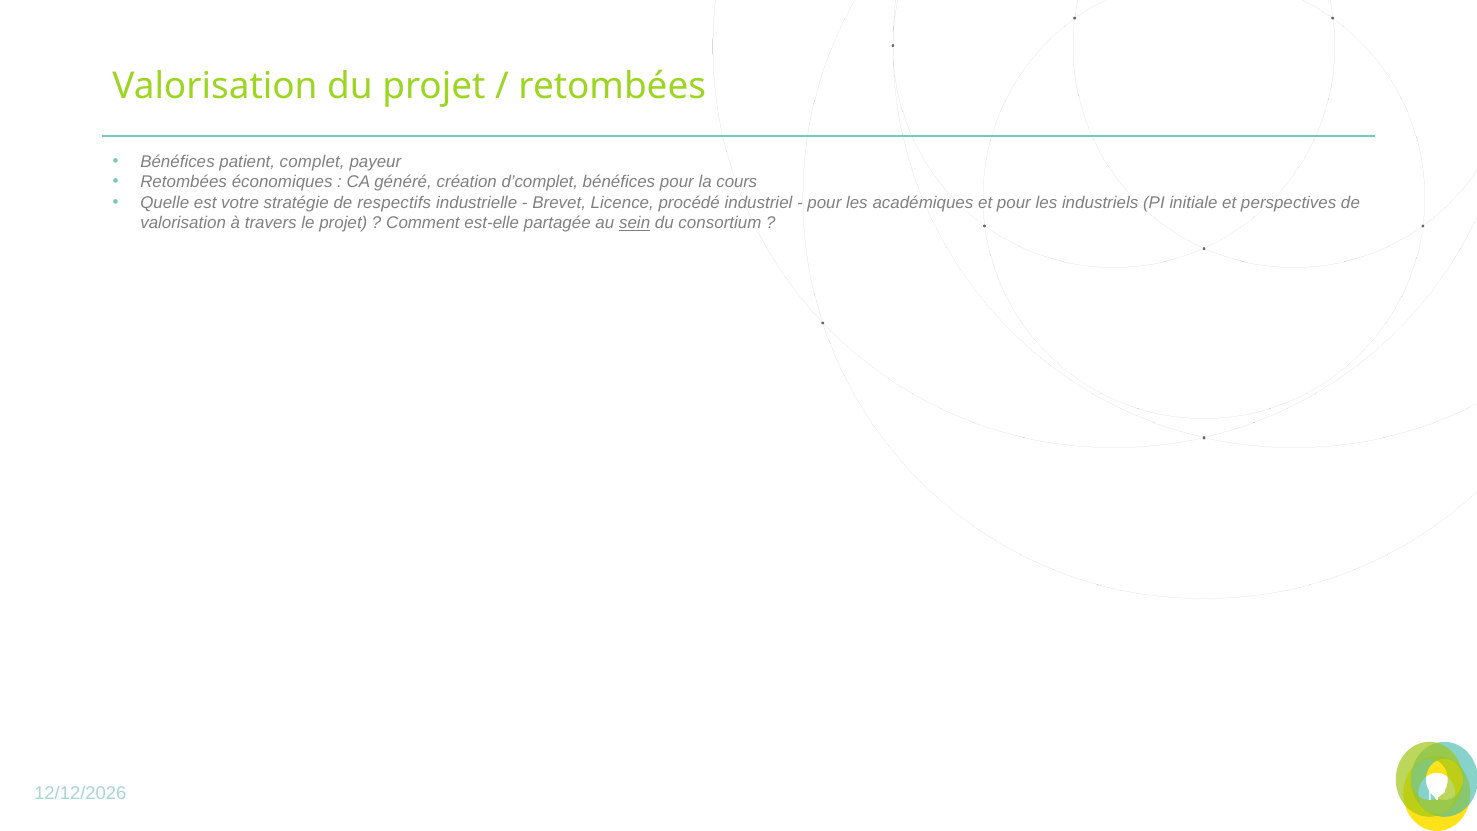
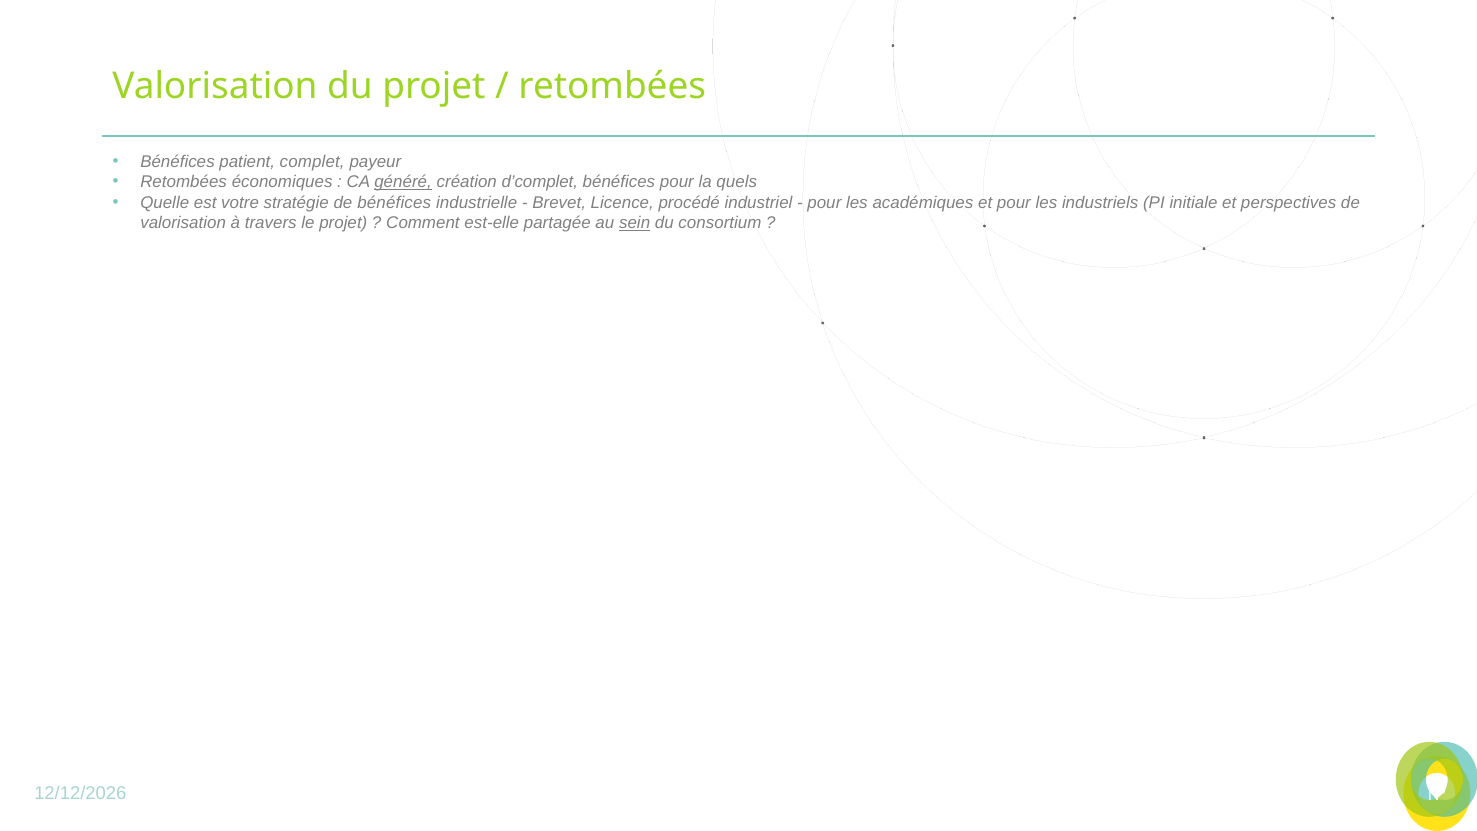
généré underline: none -> present (403, 182)
cours: cours -> quels (737, 182)
de respectifs: respectifs -> bénéfices (394, 203)
